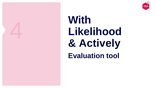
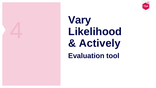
With: With -> Vary (80, 20)
